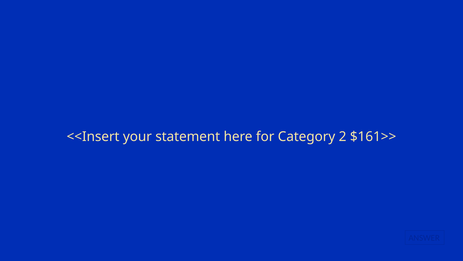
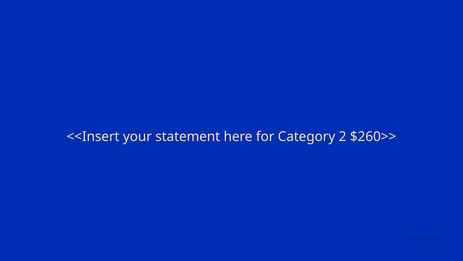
$161>>: $161>> -> $260>> (373, 136)
